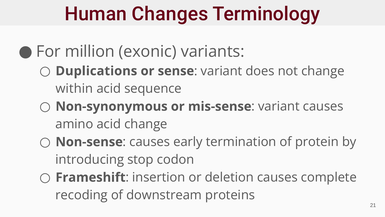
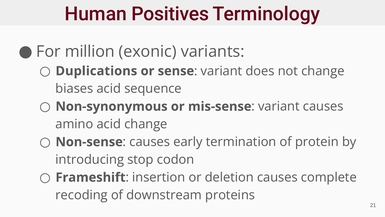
Changes: Changes -> Positives (170, 14)
within: within -> biases (74, 89)
